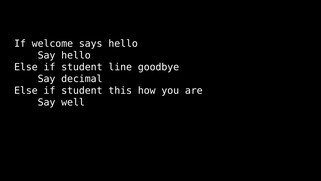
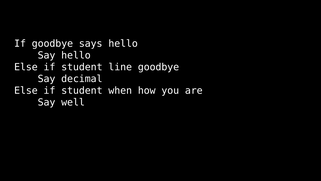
If welcome: welcome -> goodbye (52, 43)
this: this -> when (120, 90)
